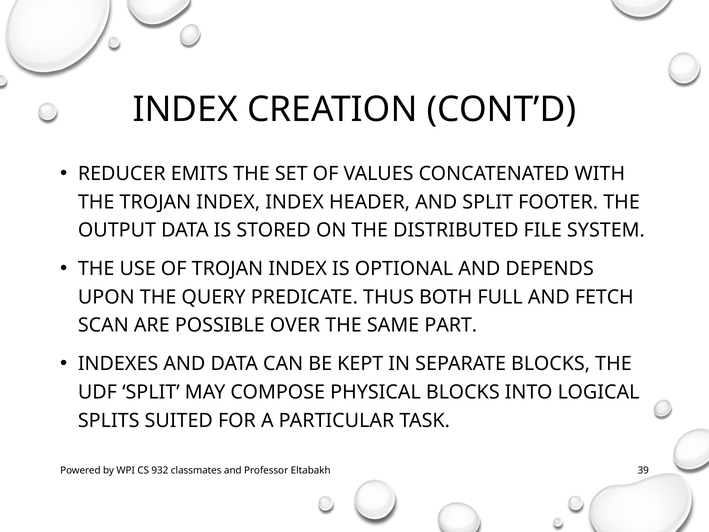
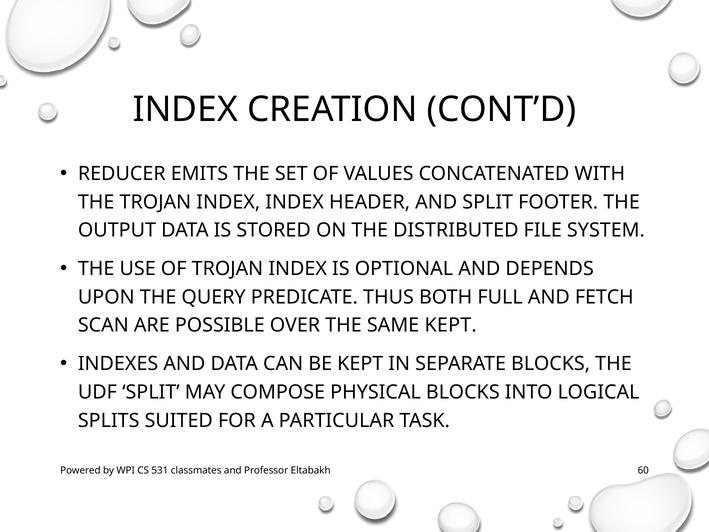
SAME PART: PART -> KEPT (451, 325)
932: 932 -> 531 (160, 470)
39: 39 -> 60 (643, 470)
